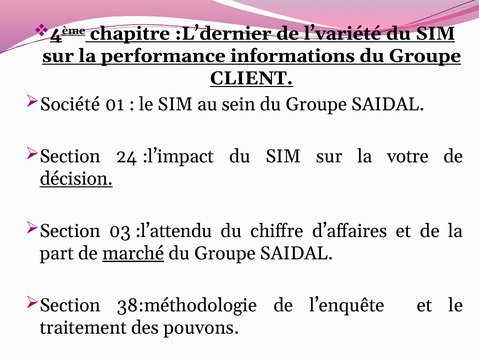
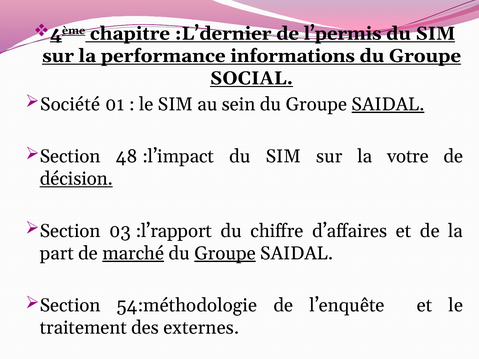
l’variété: l’variété -> l’permis (343, 34)
CLIENT: CLIENT -> SOCIAL (251, 78)
SAIDAL underline: none -> present (388, 104)
24: 24 -> 48 (127, 157)
:l’attendu: :l’attendu -> :l’rapport (174, 231)
Groupe underline: none -> present (225, 254)
38:méthodologie: 38:méthodologie -> 54:méthodologie (187, 306)
pouvons: pouvons -> externes (201, 328)
